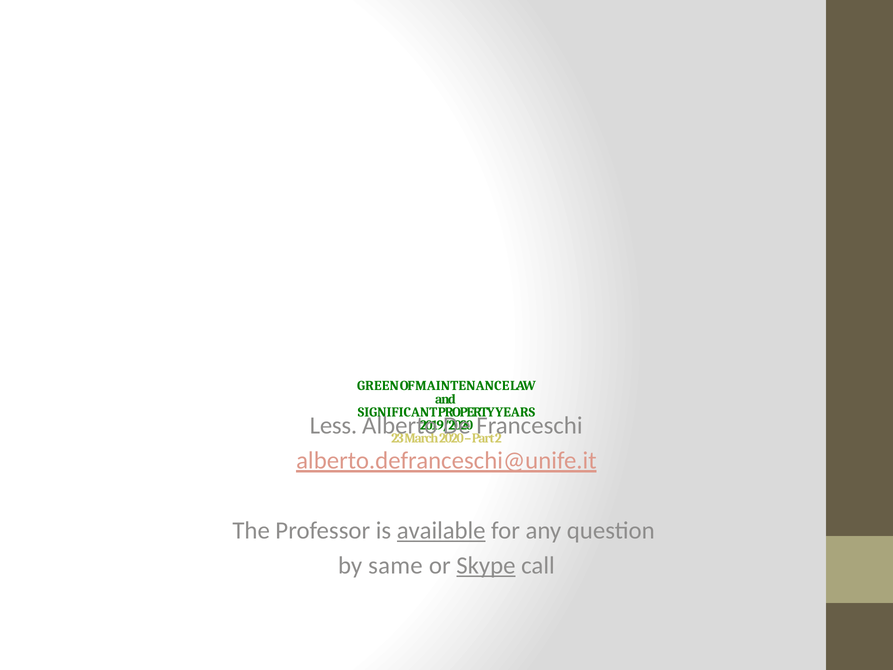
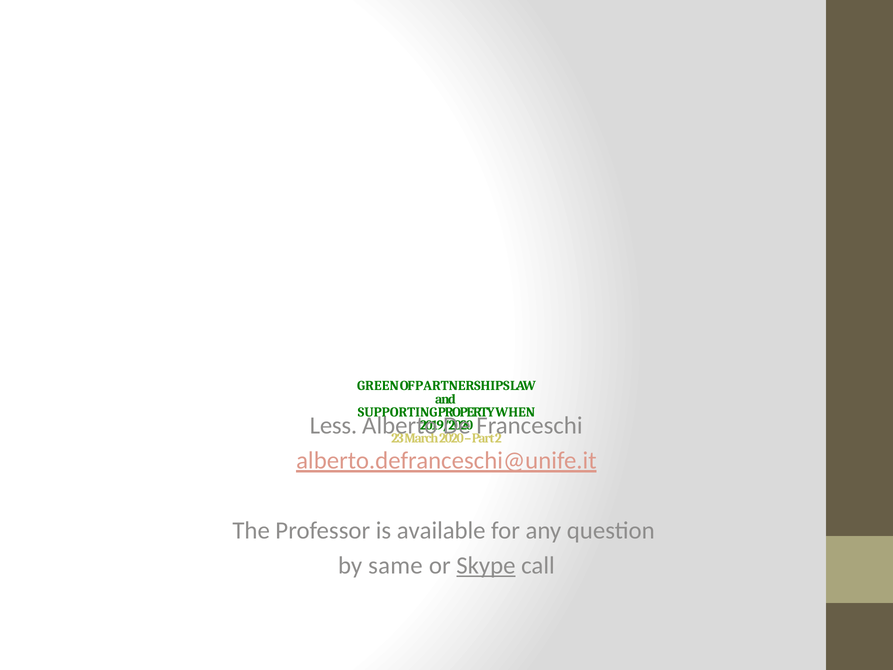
MAINTENANCE: MAINTENANCE -> PARTNERSHIPS (462, 386)
SIGNIFICANT: SIGNIFICANT -> SUPPORTING (398, 412)
YEARS: YEARS -> WHEN (515, 412)
available underline: present -> none (441, 530)
